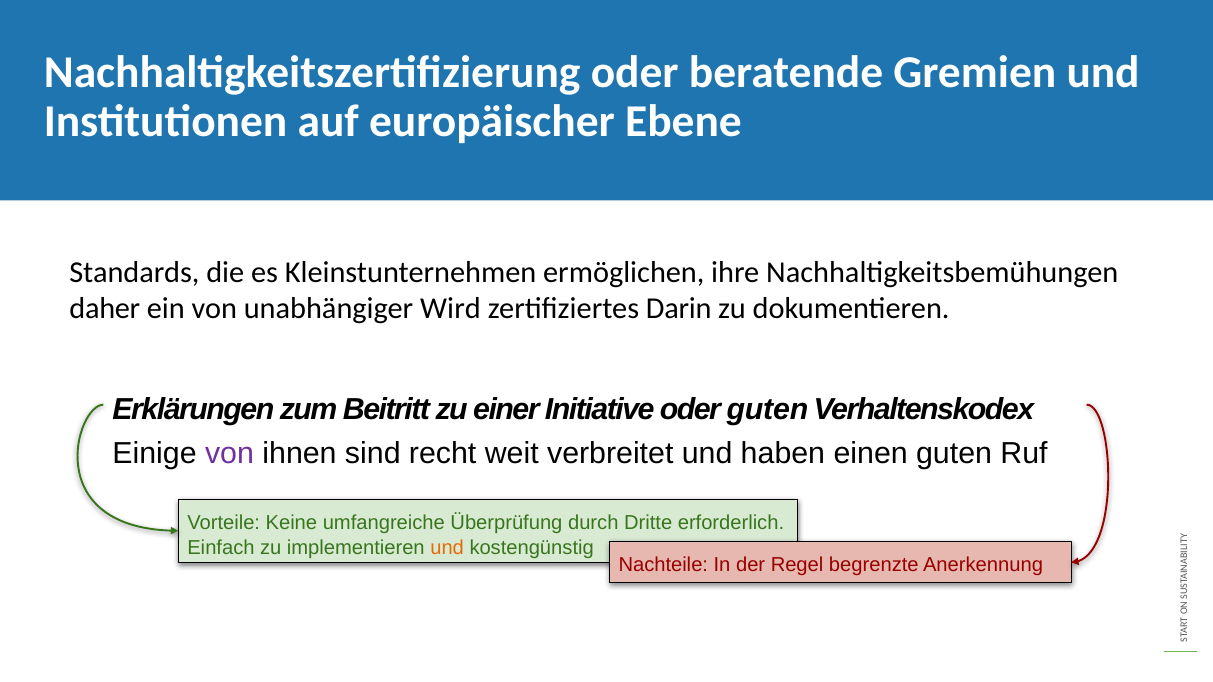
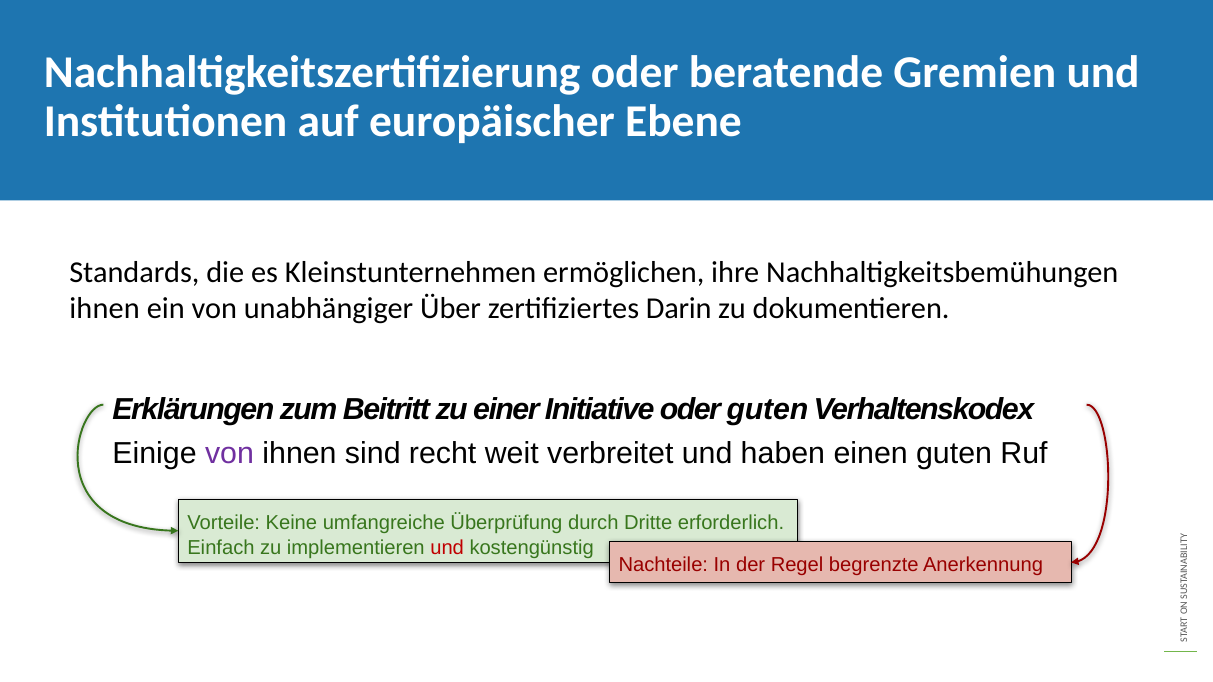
daher: daher -> ihnen (105, 309)
Wird: Wird -> Über (451, 309)
und colour: orange -> red (447, 548)
